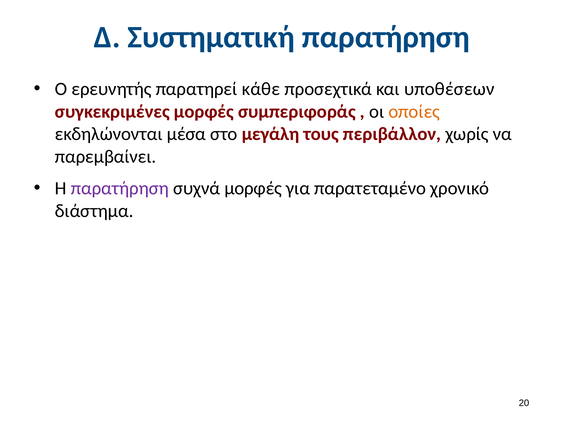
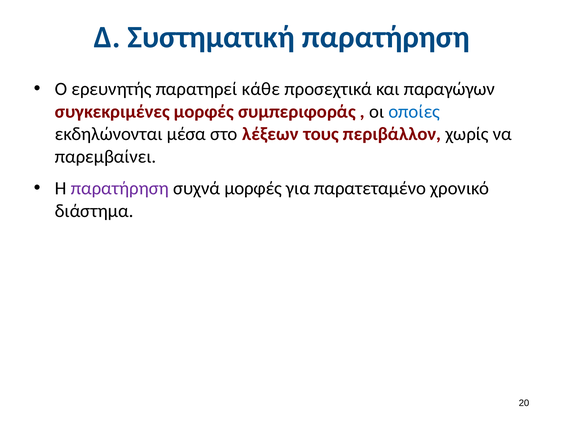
υποθέσεων: υποθέσεων -> παραγώγων (449, 89)
οποίες colour: orange -> blue (414, 112)
μεγάλη: μεγάλη -> λέξεων (270, 134)
